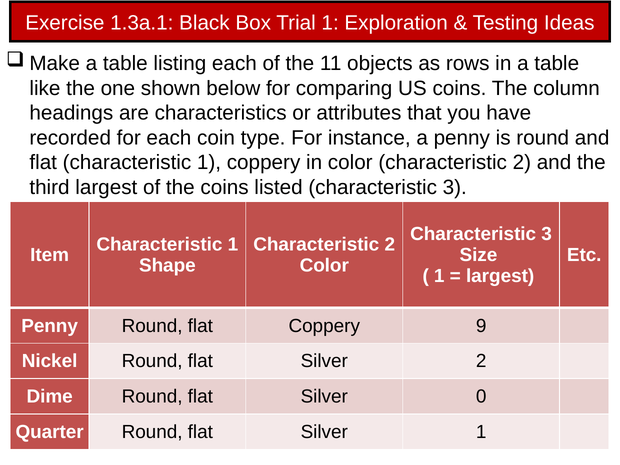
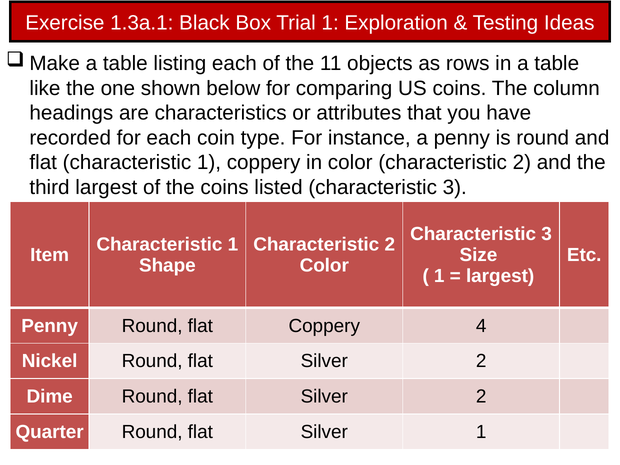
9: 9 -> 4 (481, 326)
0: 0 -> 2 (481, 397)
